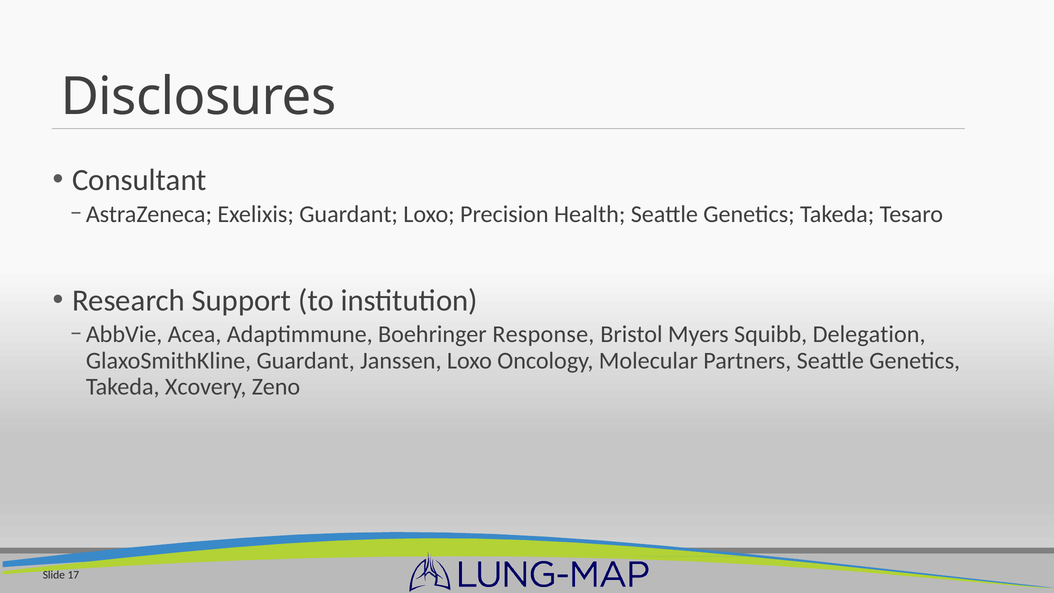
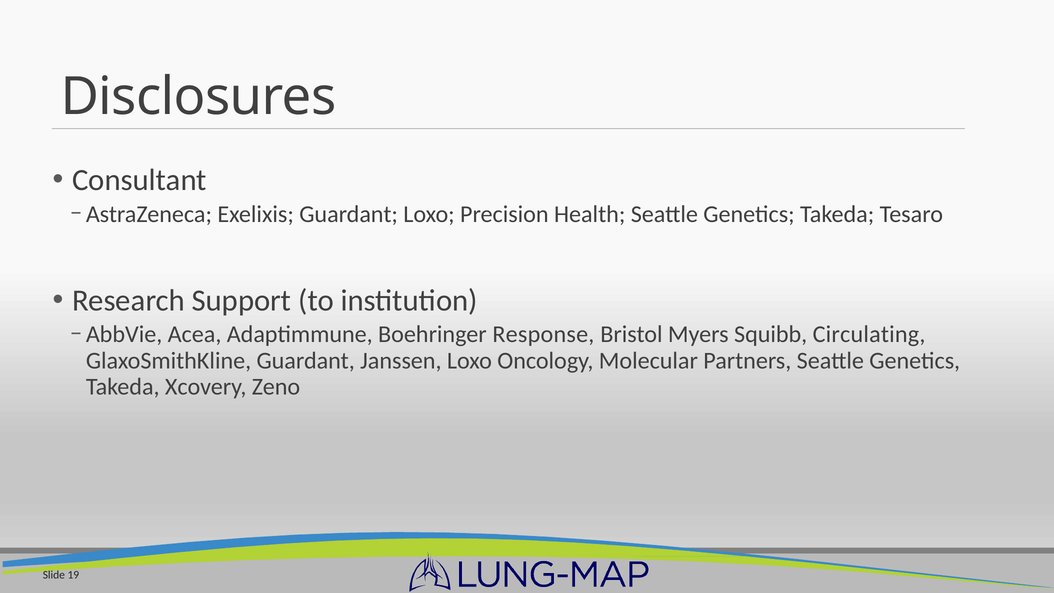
Delegation: Delegation -> Circulating (869, 334)
17: 17 -> 19 (73, 575)
